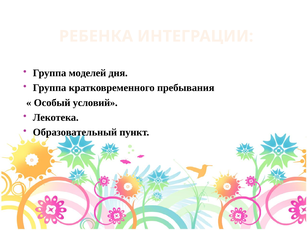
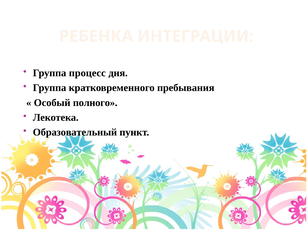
моделей: моделей -> процесс (87, 73)
условий: условий -> полного (95, 103)
